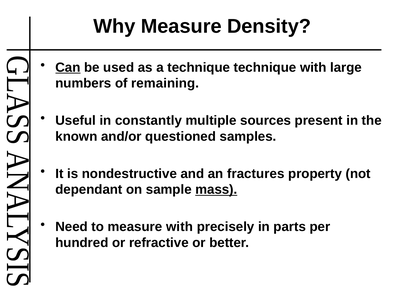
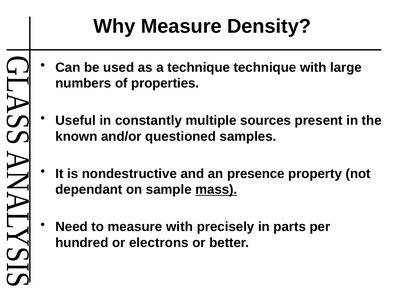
Can underline: present -> none (68, 67)
remaining: remaining -> properties (165, 83)
fractures: fractures -> presence (256, 173)
refractive: refractive -> electrons (159, 242)
